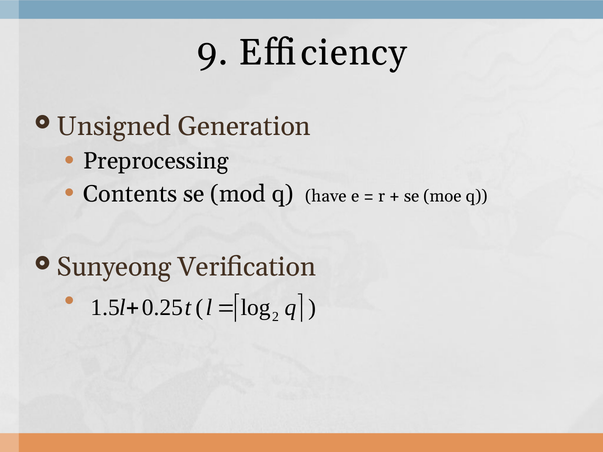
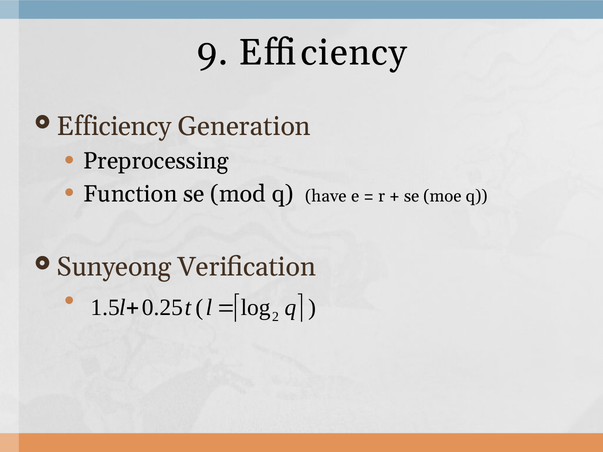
Unsigned: Unsigned -> Efficiency (114, 126)
Contents: Contents -> Function (130, 194)
